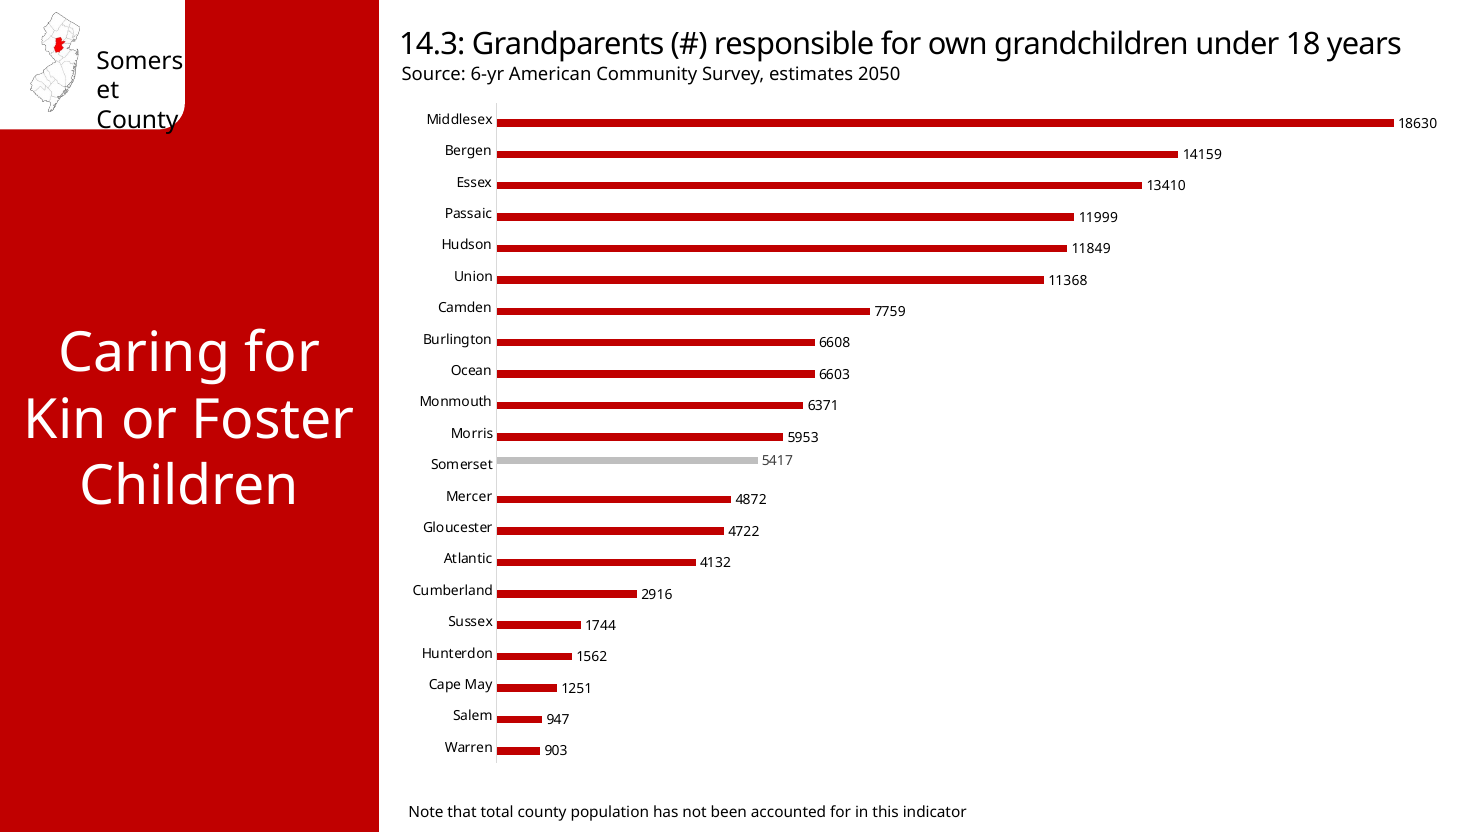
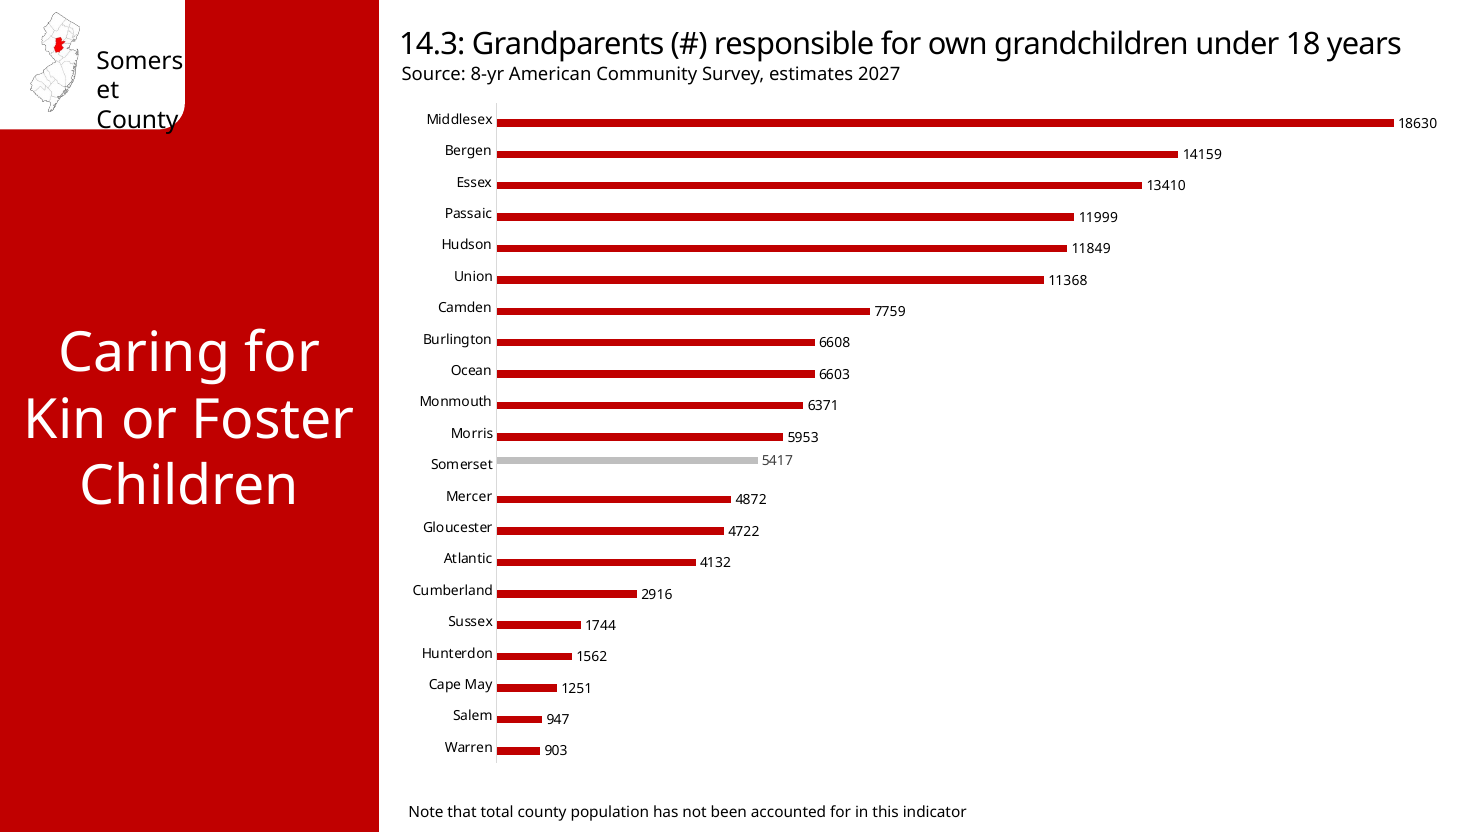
6-yr: 6-yr -> 8-yr (487, 74)
2050: 2050 -> 2027 (879, 74)
